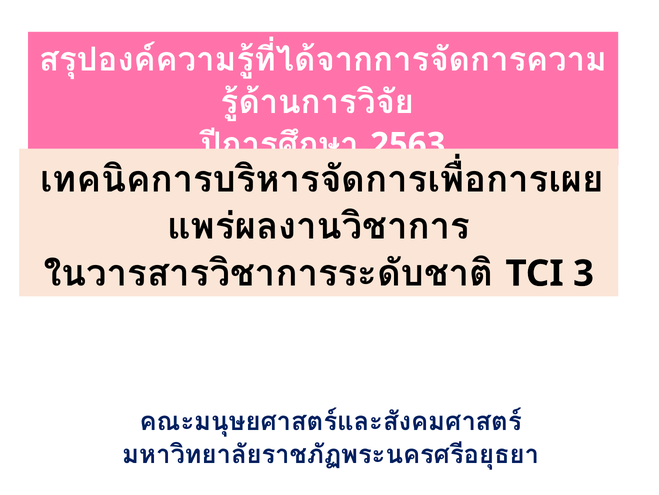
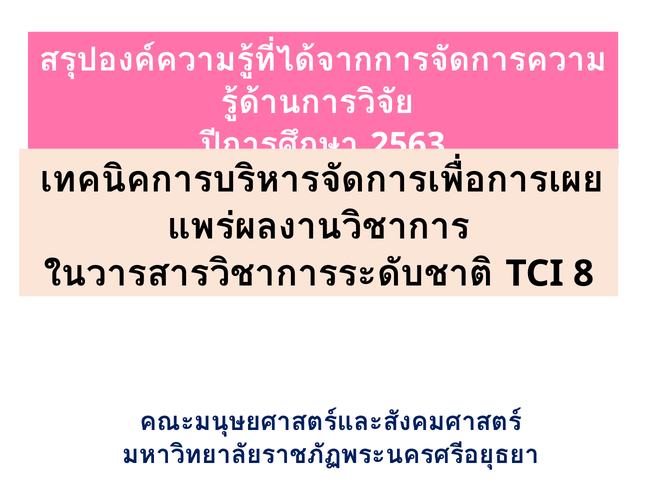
3: 3 -> 8 (583, 273)
